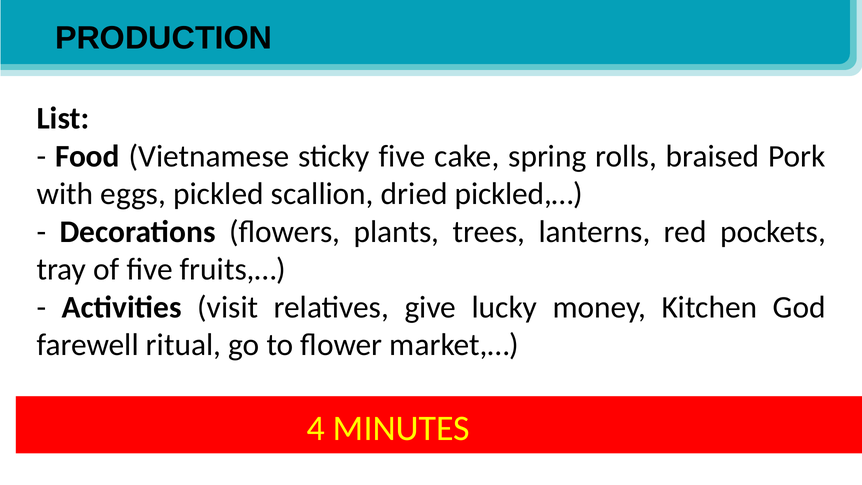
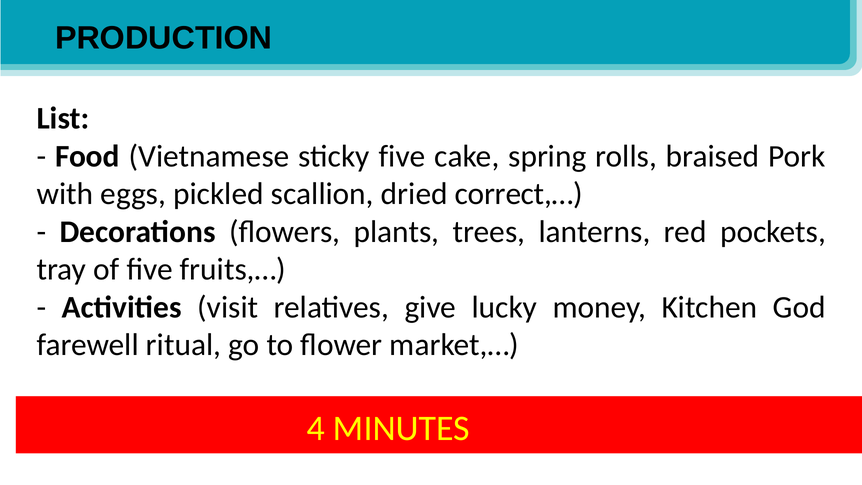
pickled,…: pickled,… -> correct,… (519, 194)
